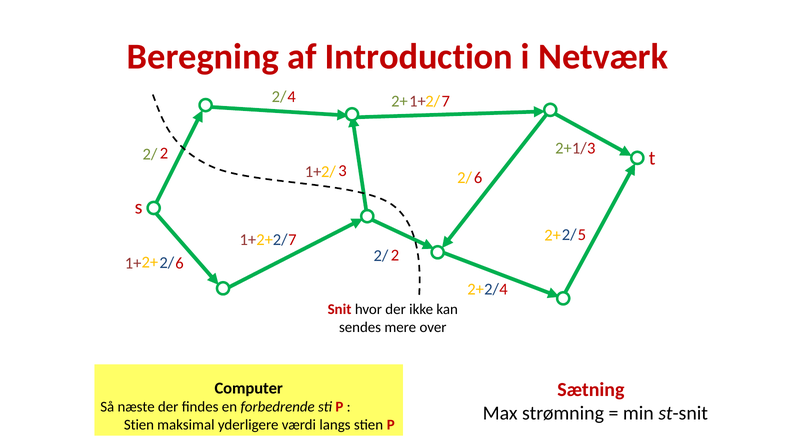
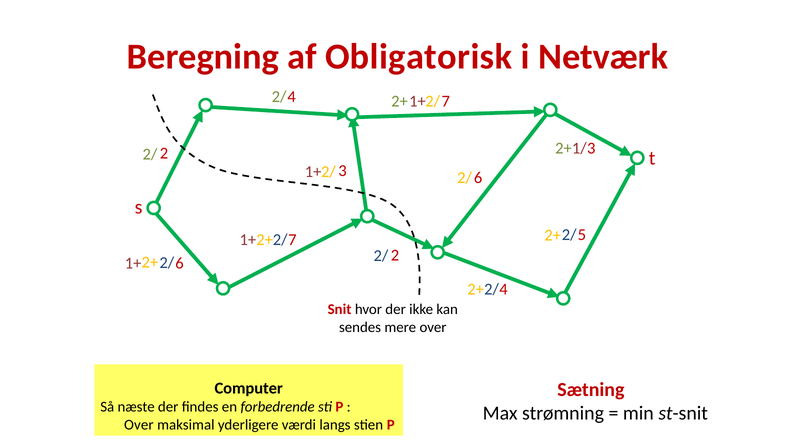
Introduction: Introduction -> Obligatorisk (419, 57)
Stien: Stien -> Over (139, 425)
